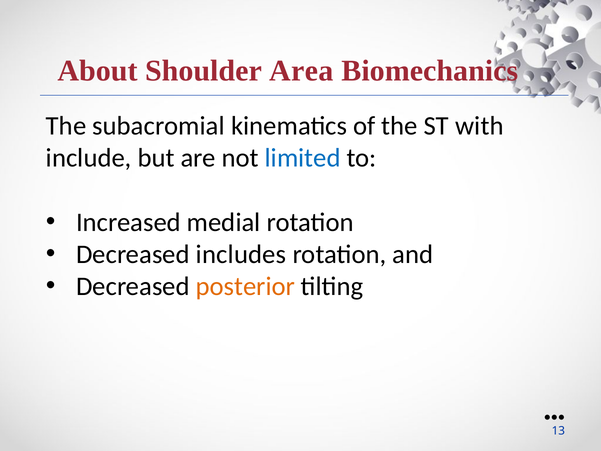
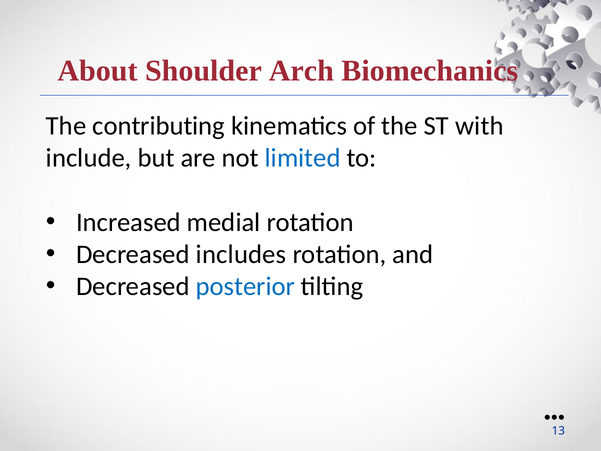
Area: Area -> Arch (301, 71)
subacromial: subacromial -> contributing (159, 126)
posterior colour: orange -> blue (245, 286)
